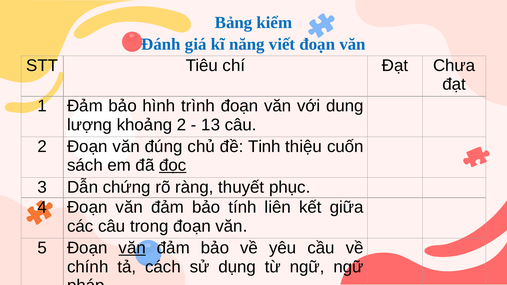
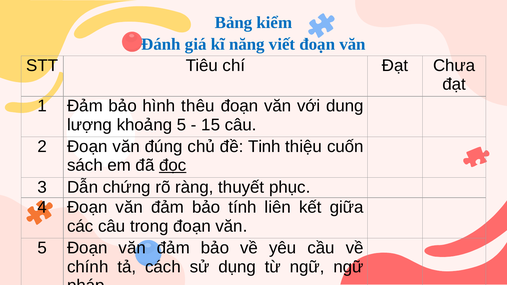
trình: trình -> thêu (198, 106)
khoảng 2: 2 -> 5 (182, 125)
13: 13 -> 15 (211, 125)
văn underline: present -> none (132, 248)
